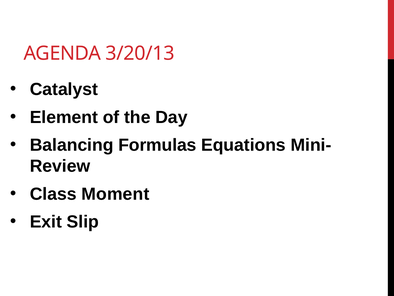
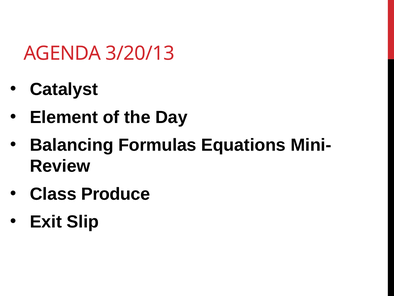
Moment: Moment -> Produce (116, 194)
